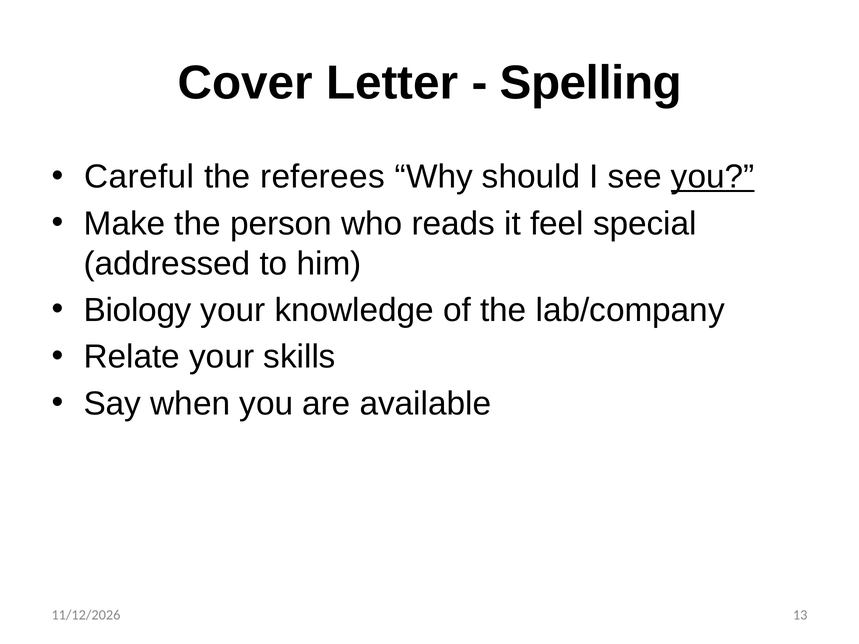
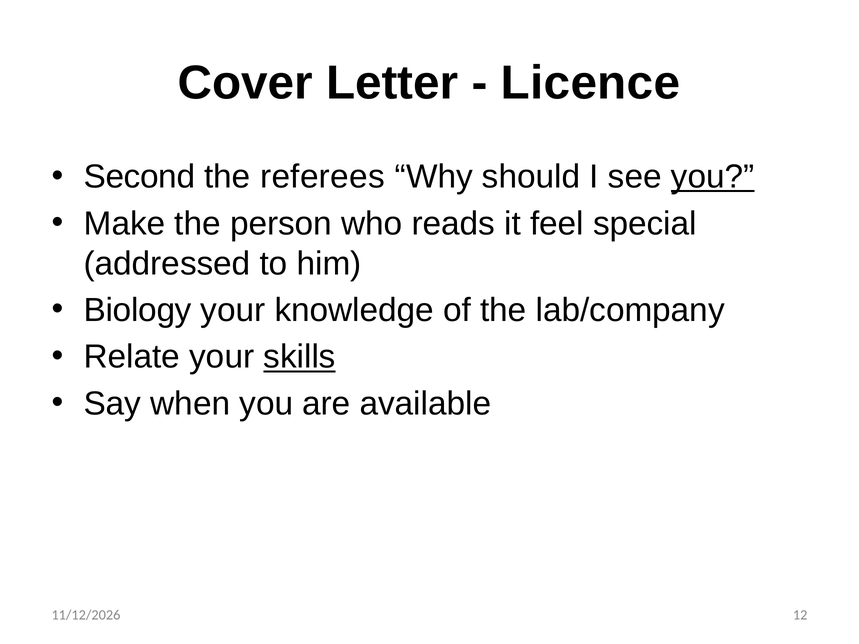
Spelling: Spelling -> Licence (591, 83)
Careful: Careful -> Second (140, 177)
skills underline: none -> present (300, 357)
13: 13 -> 12 (800, 615)
